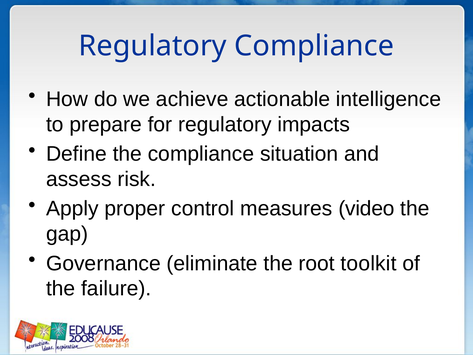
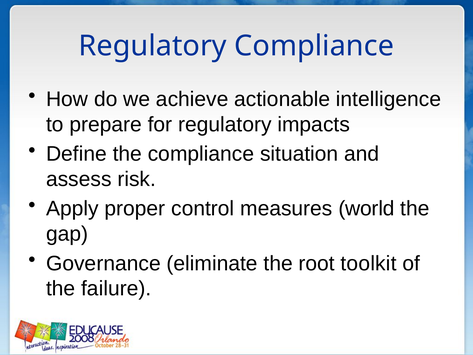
video: video -> world (366, 209)
